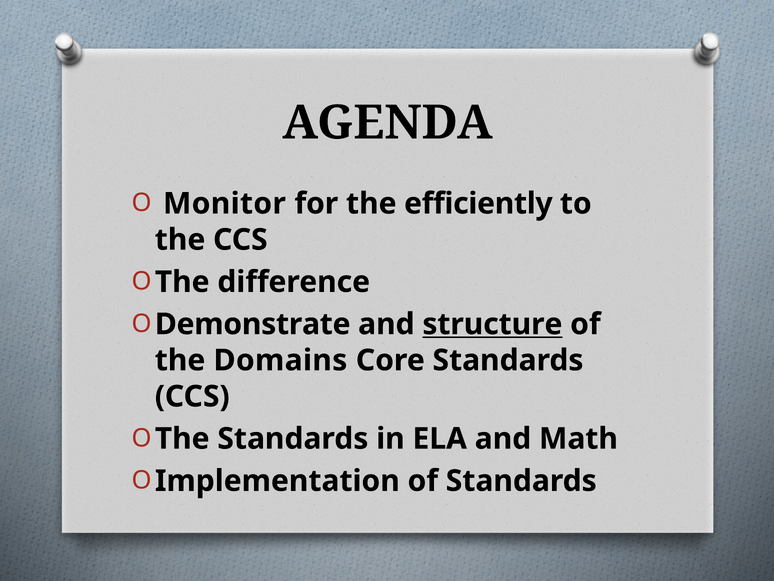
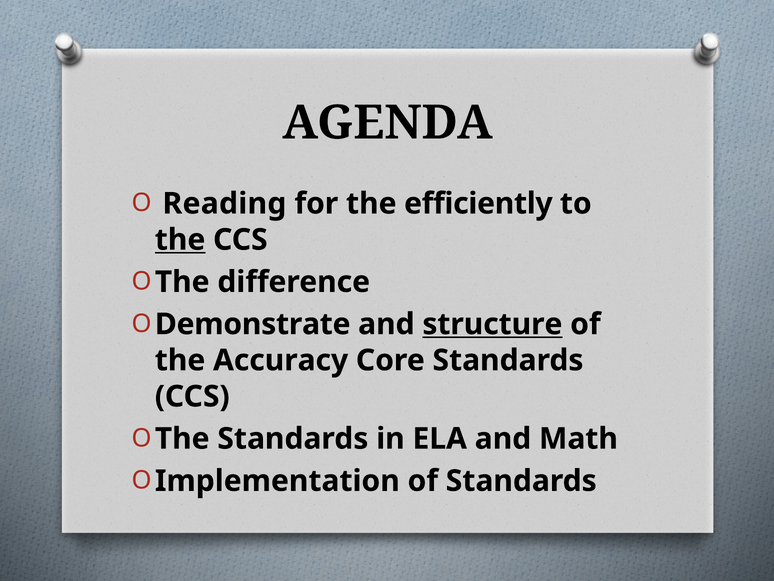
Monitor: Monitor -> Reading (224, 203)
the underline: none -> present (180, 240)
Domains: Domains -> Accuracy (281, 360)
